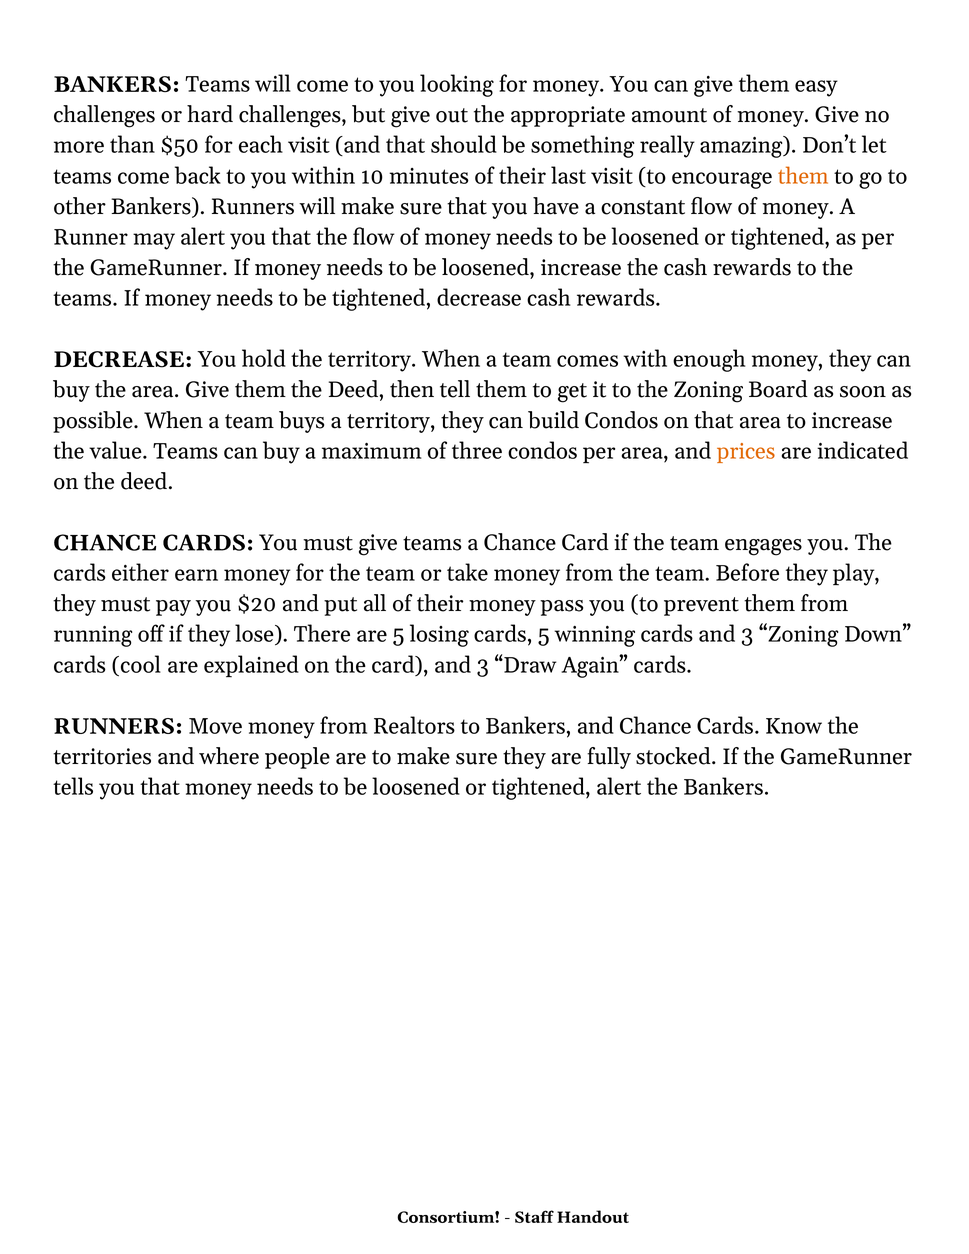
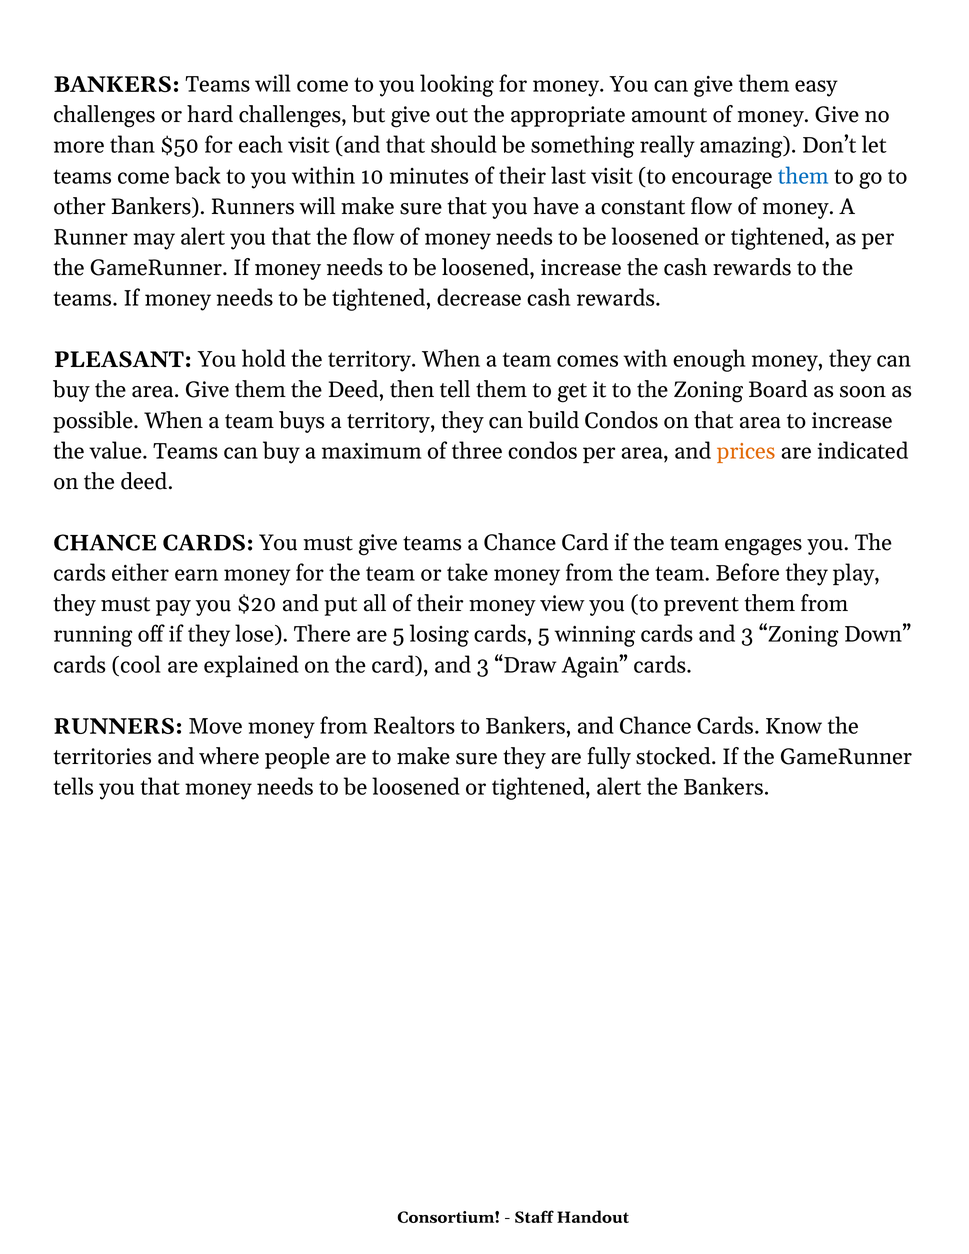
them colour: orange -> blue (803, 176)
DECREASE: DECREASE -> PLEASANT (123, 360)
pass: pass -> view (562, 604)
